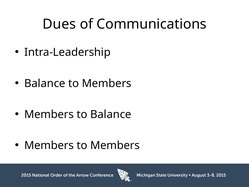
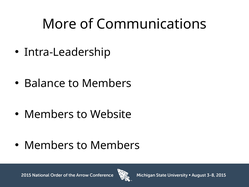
Dues: Dues -> More (59, 24)
to Balance: Balance -> Website (111, 114)
